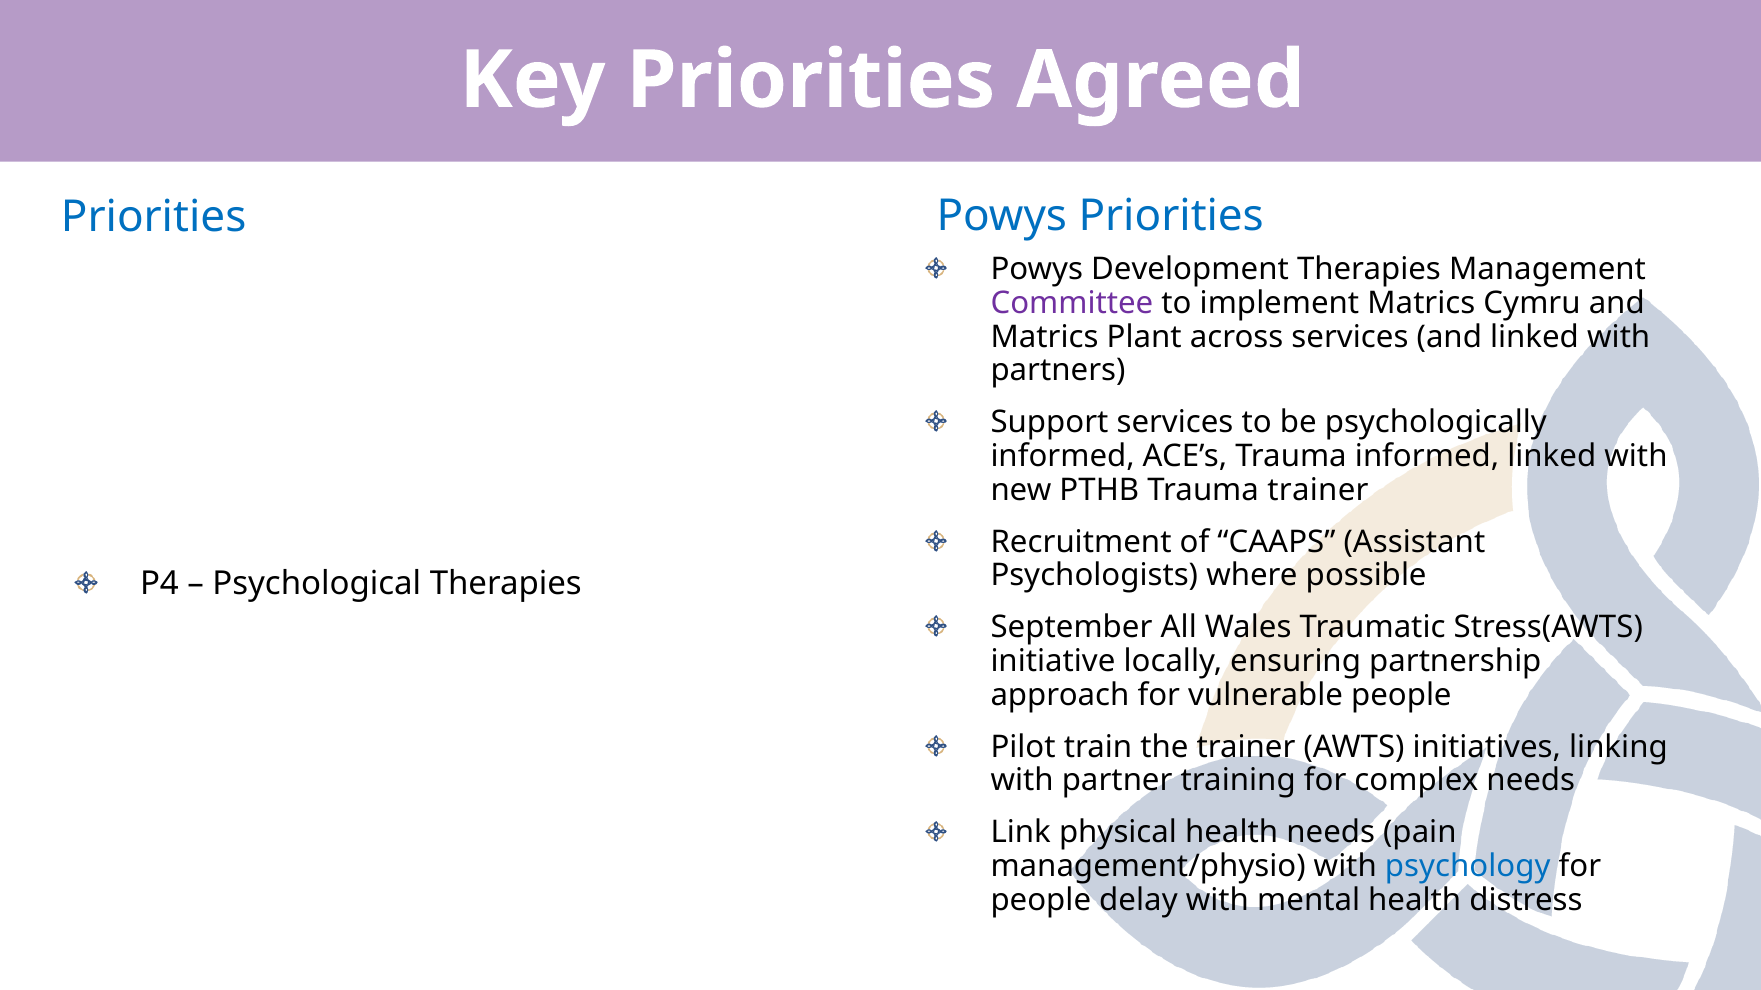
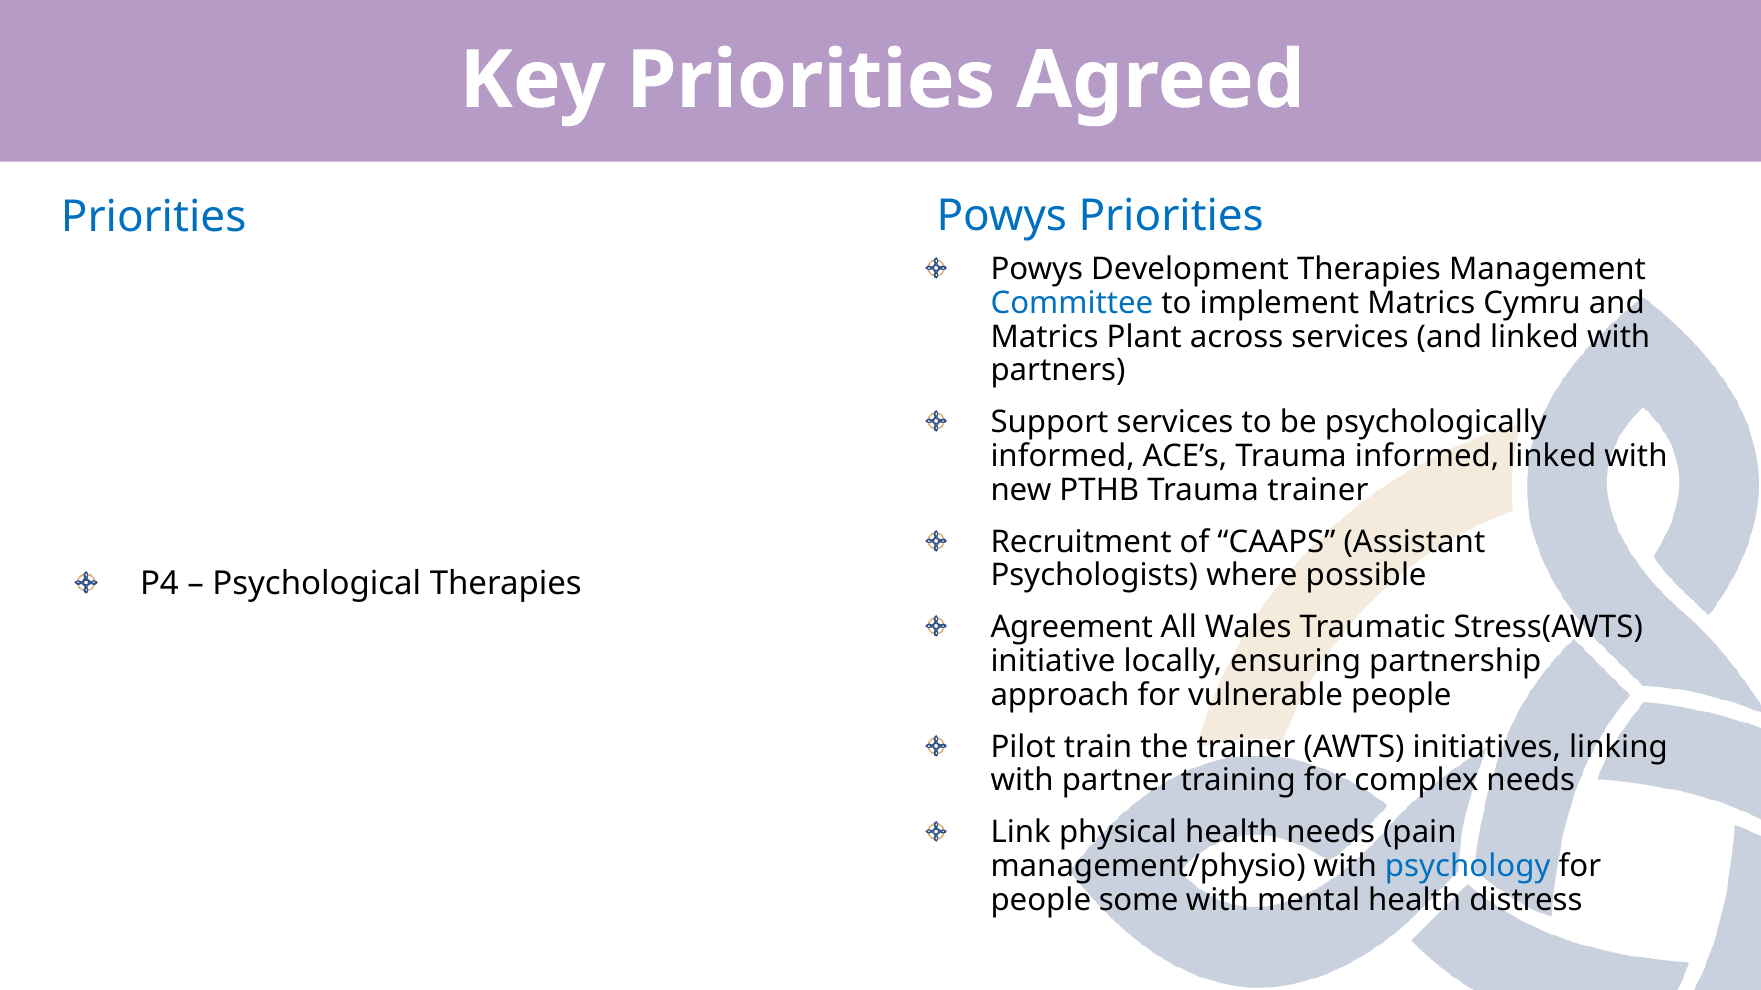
Committee colour: purple -> blue (1072, 303)
September: September -> Agreement (1072, 628)
delay: delay -> some (1139, 900)
